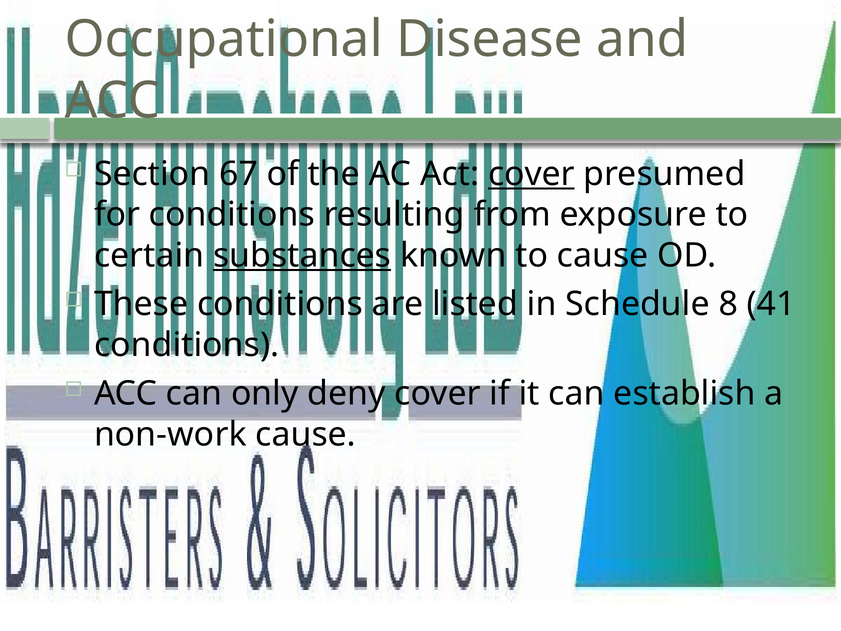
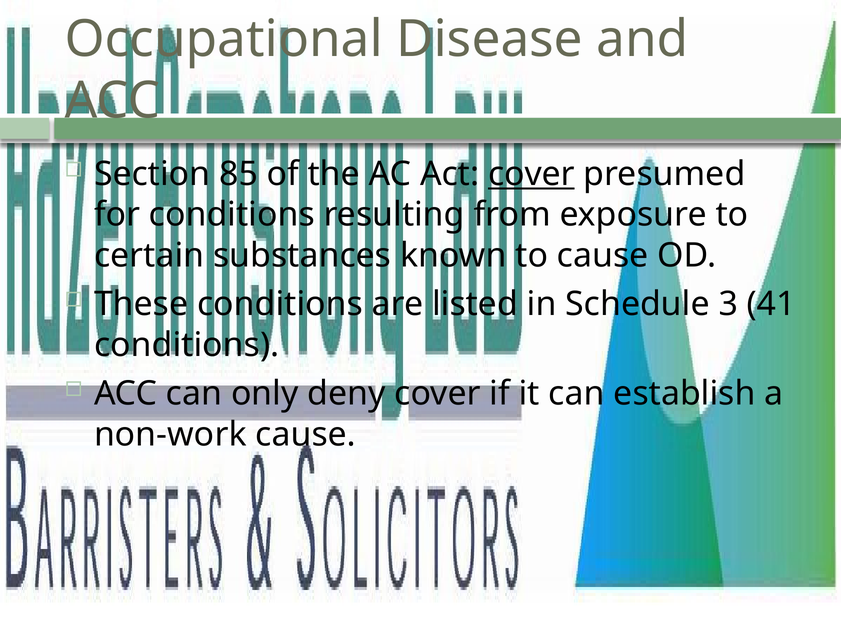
67: 67 -> 85 (239, 174)
substances underline: present -> none (302, 255)
8: 8 -> 3 (728, 304)
